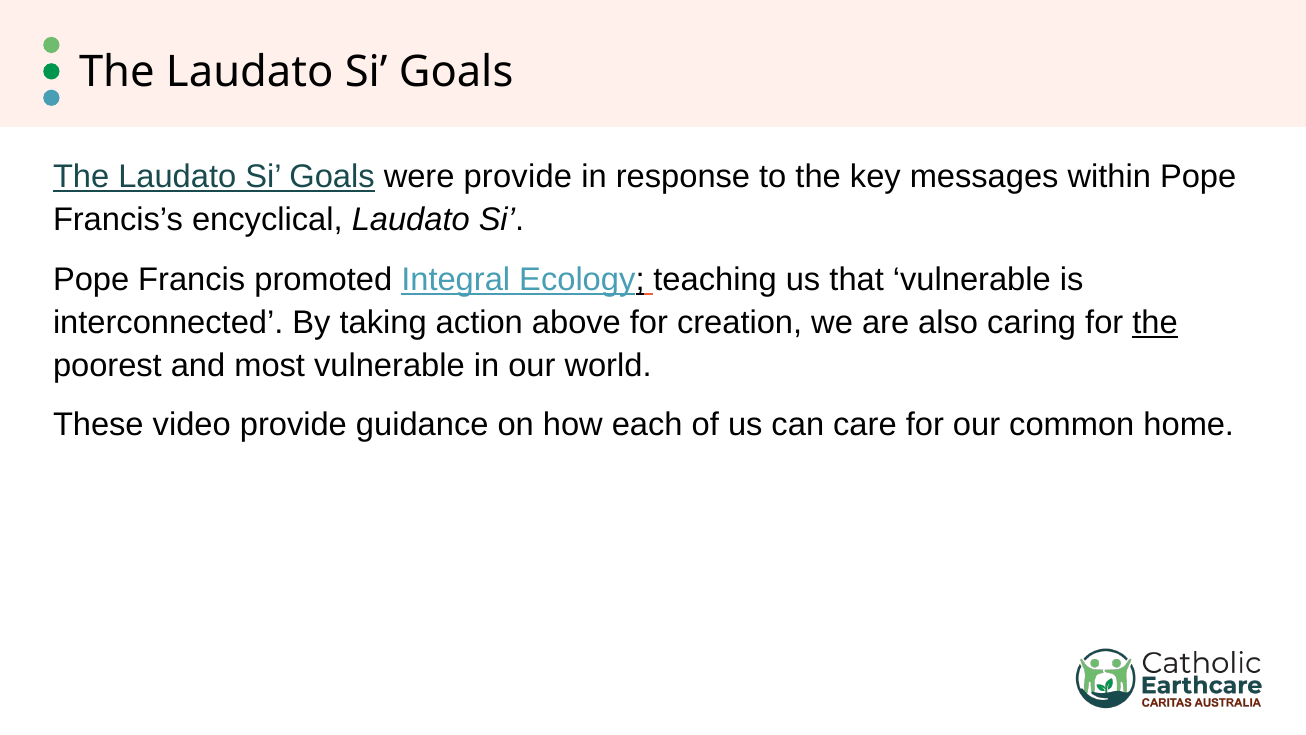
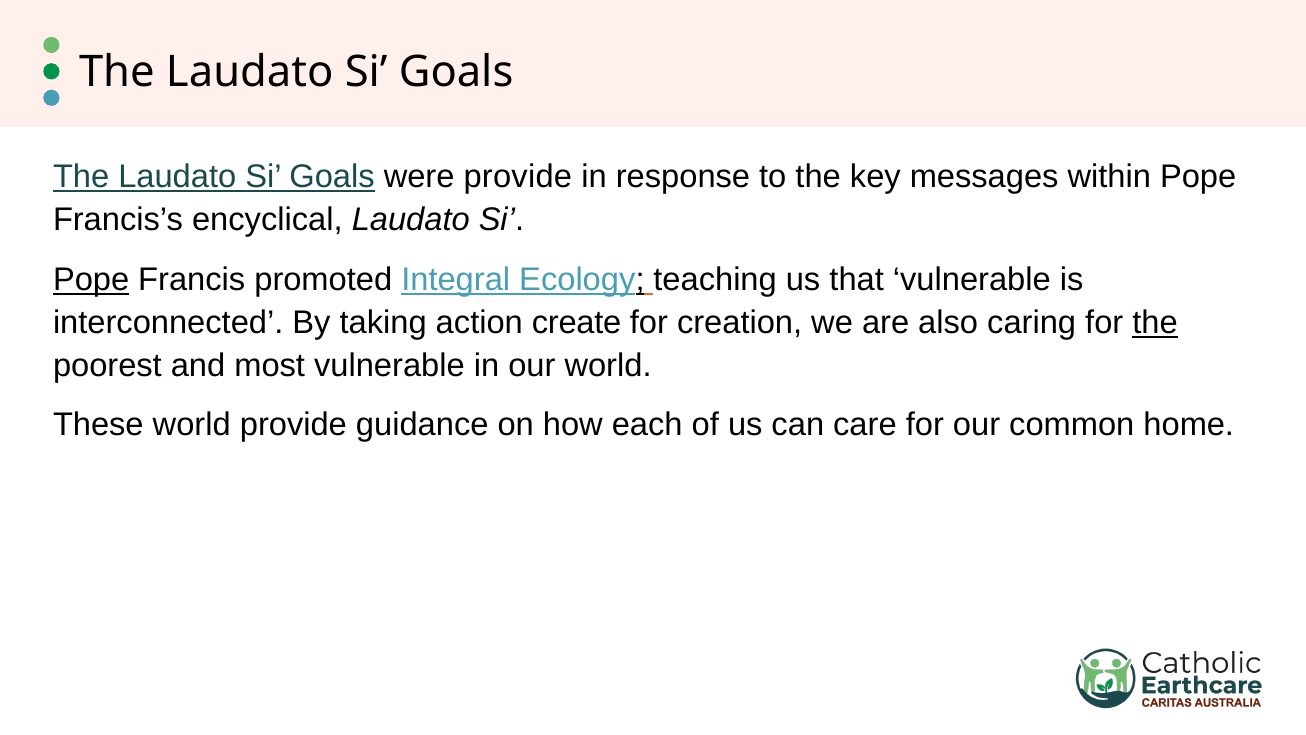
Pope underline: none -> present (91, 279)
above: above -> create (577, 322)
These video: video -> world (192, 425)
